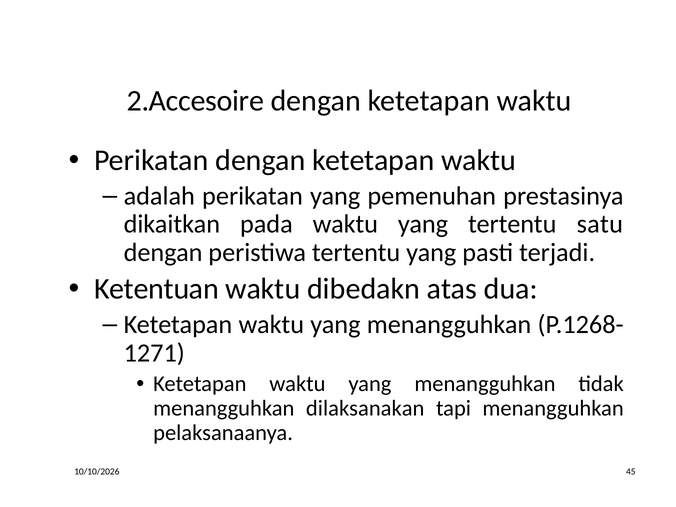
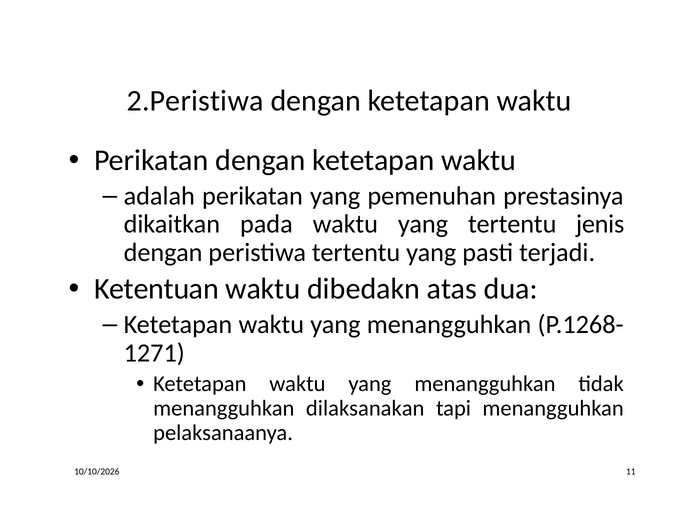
2.Accesoire: 2.Accesoire -> 2.Peristiwa (195, 101)
satu: satu -> jenis (600, 224)
45: 45 -> 11 (631, 472)
